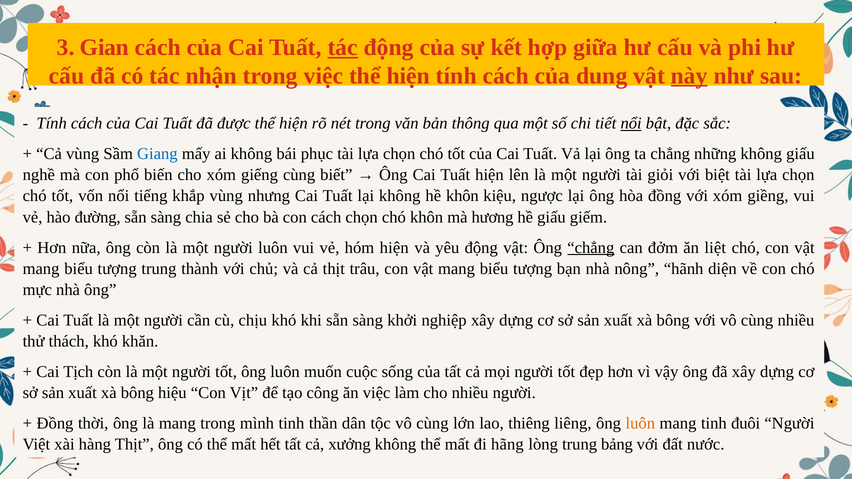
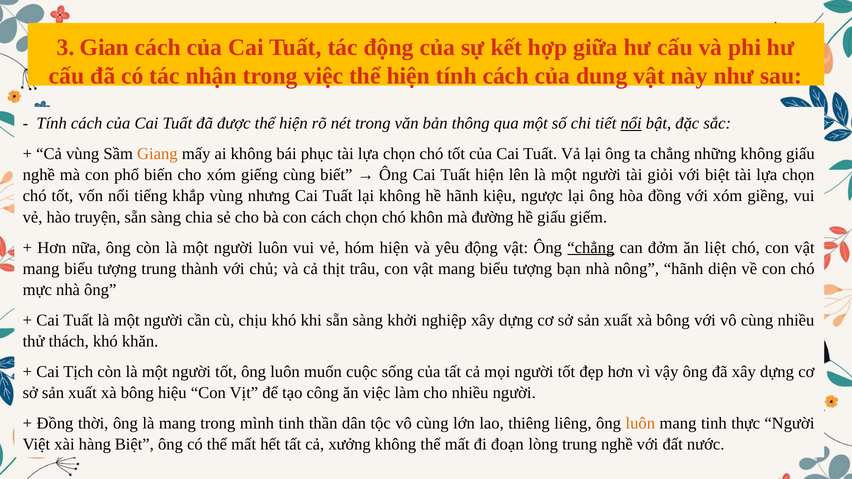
tác underline: present -> none (343, 47)
này underline: present -> none (689, 76)
Giang colour: blue -> orange (157, 154)
hề khôn: khôn -> hãnh (462, 196)
đường: đường -> truyện (98, 217)
hương: hương -> đường (493, 217)
đuôi: đuôi -> thực (746, 424)
hàng Thịt: Thịt -> Biệt (134, 445)
hãng: hãng -> đoạn (507, 445)
trung bảng: bảng -> nghề (617, 445)
